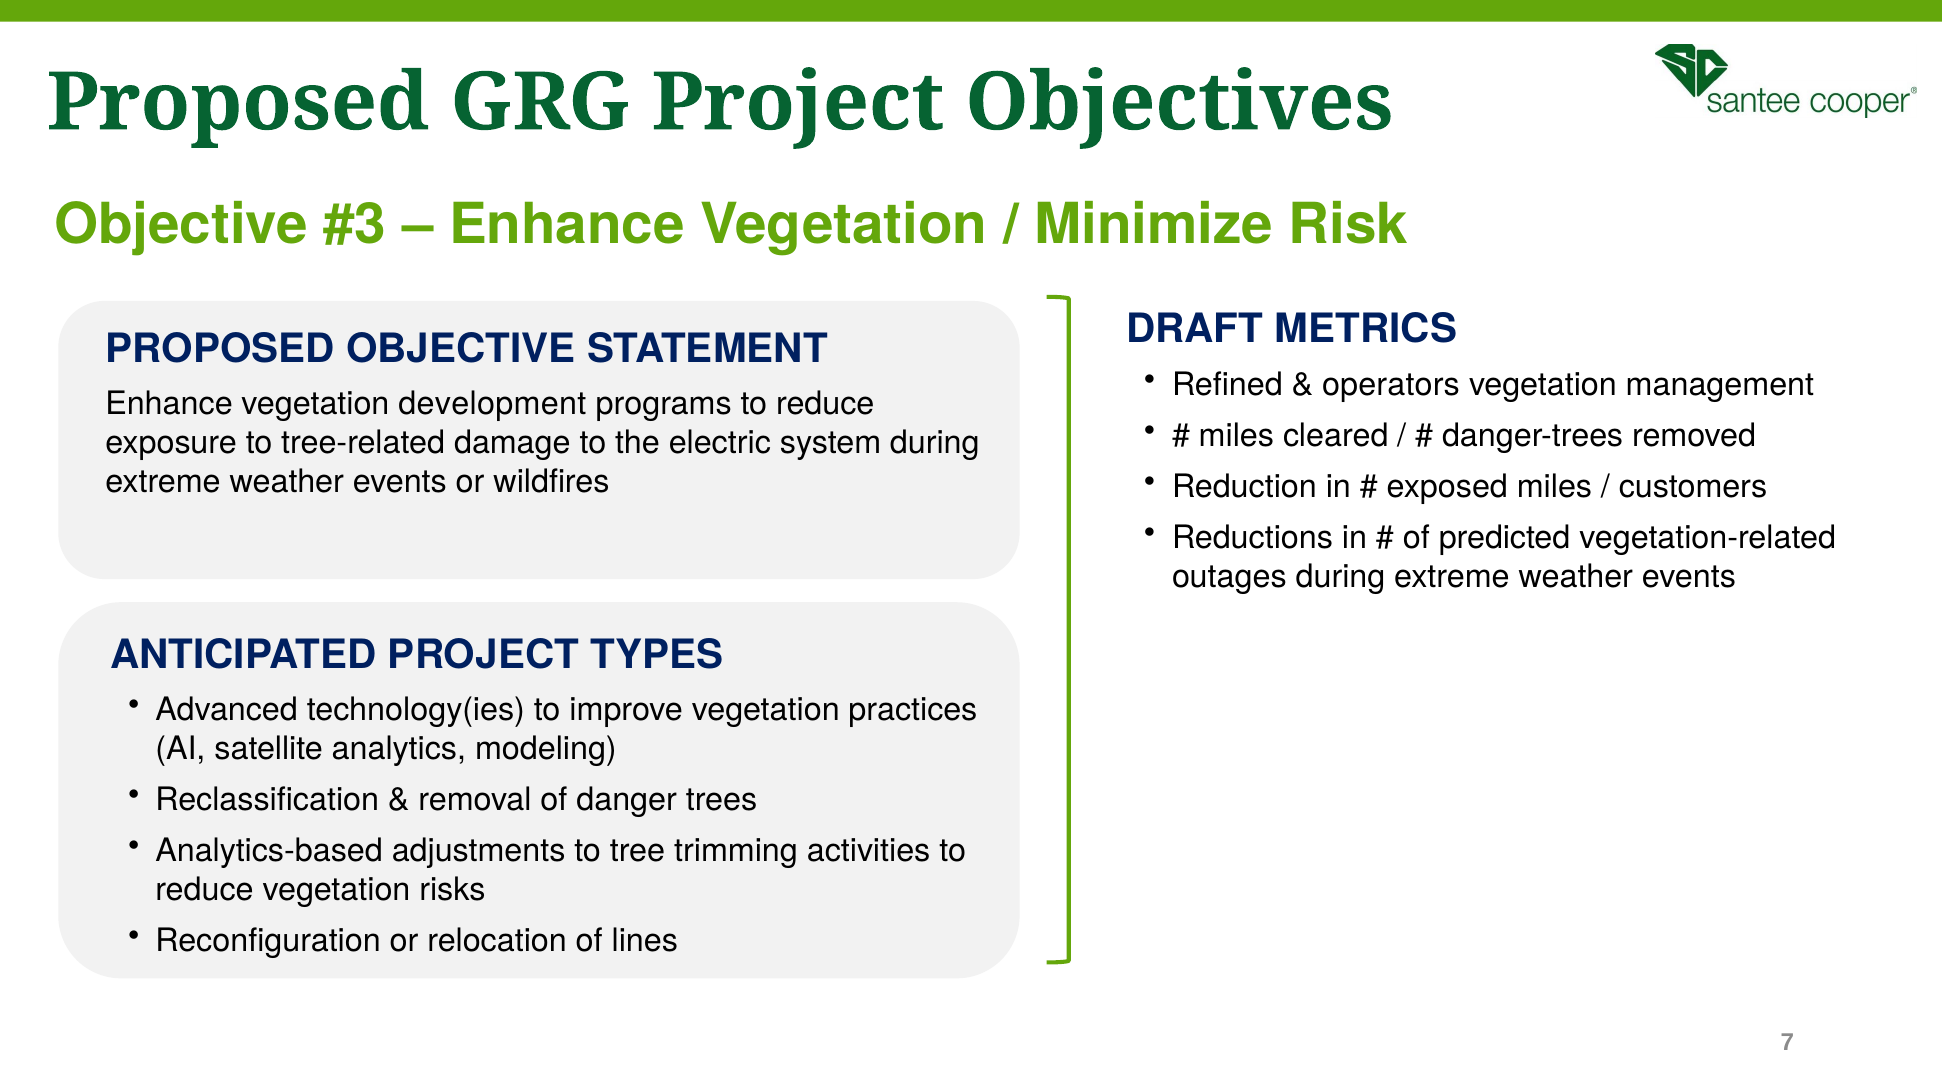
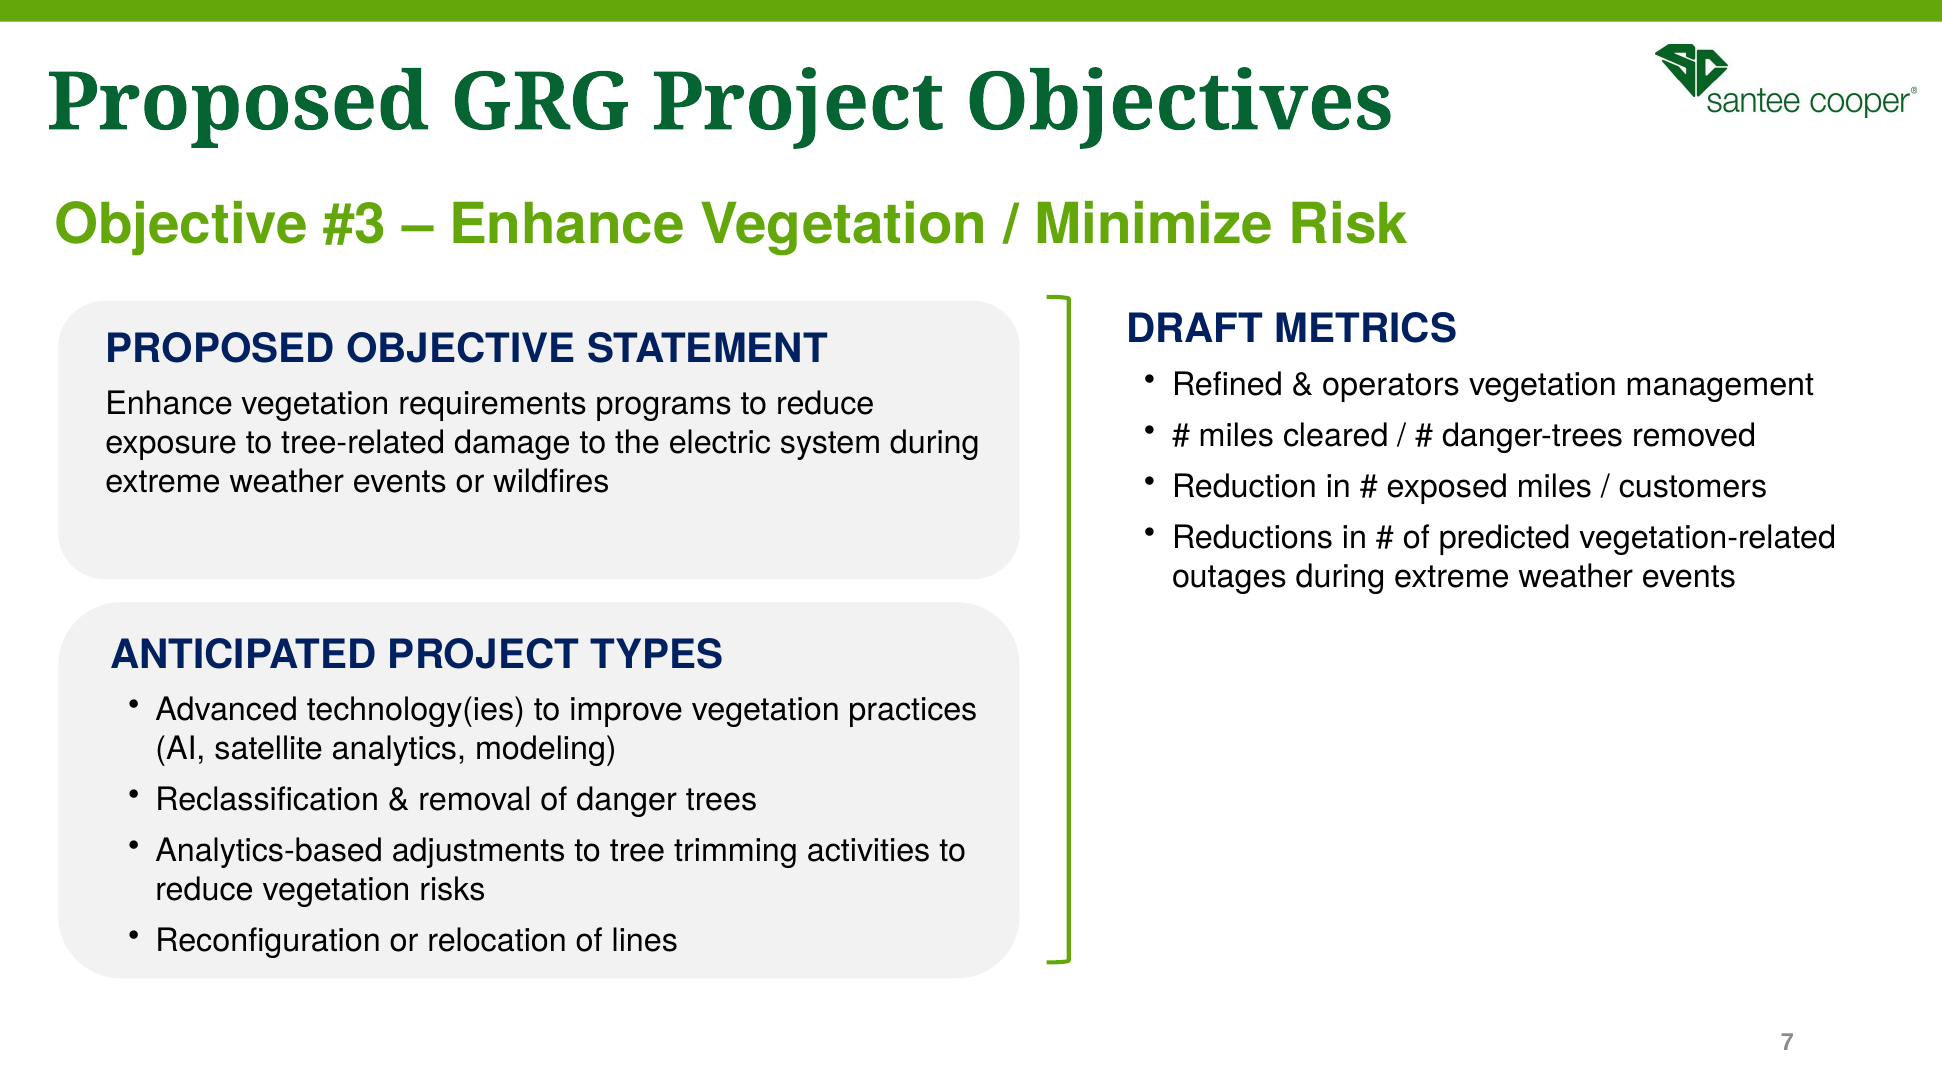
development: development -> requirements (493, 404)
